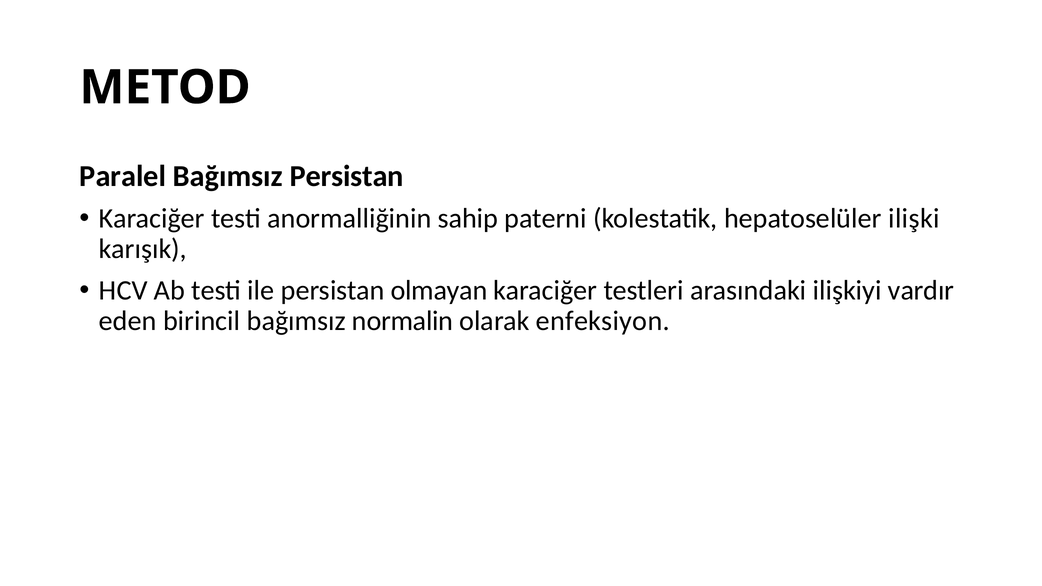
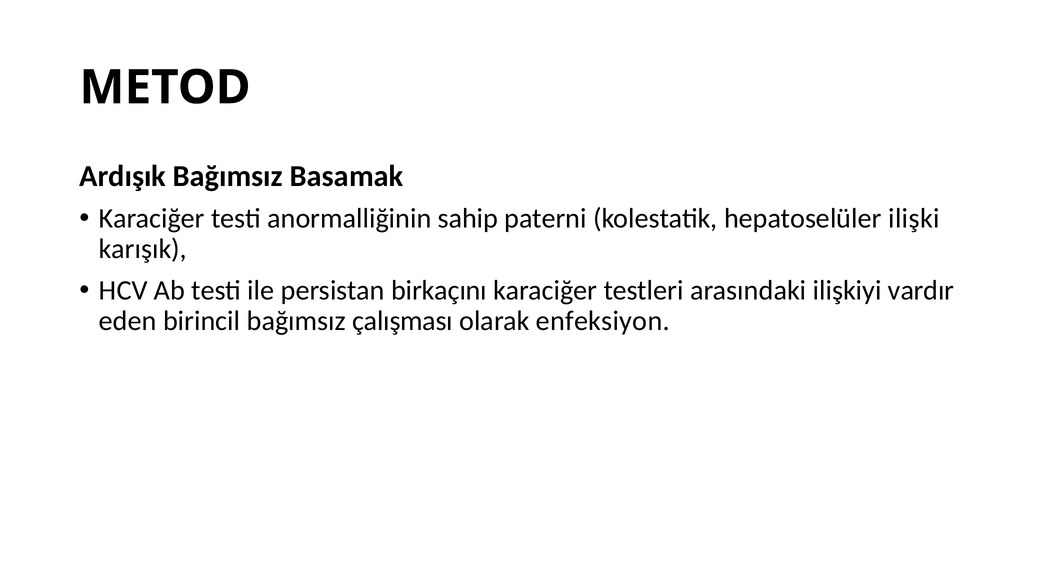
Paralel: Paralel -> Ardışık (123, 176)
Bağımsız Persistan: Persistan -> Basamak (347, 176)
olmayan: olmayan -> birkaçını (439, 290)
normalin: normalin -> çalışması (403, 321)
